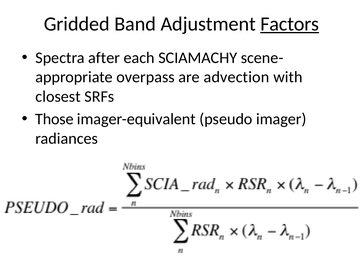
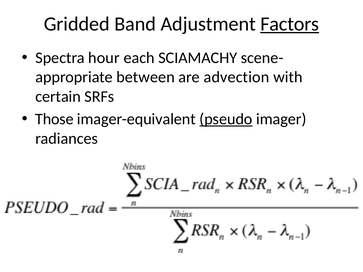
after: after -> hour (104, 58)
overpass: overpass -> between (145, 77)
closest: closest -> certain (58, 97)
pseudo underline: none -> present (226, 119)
